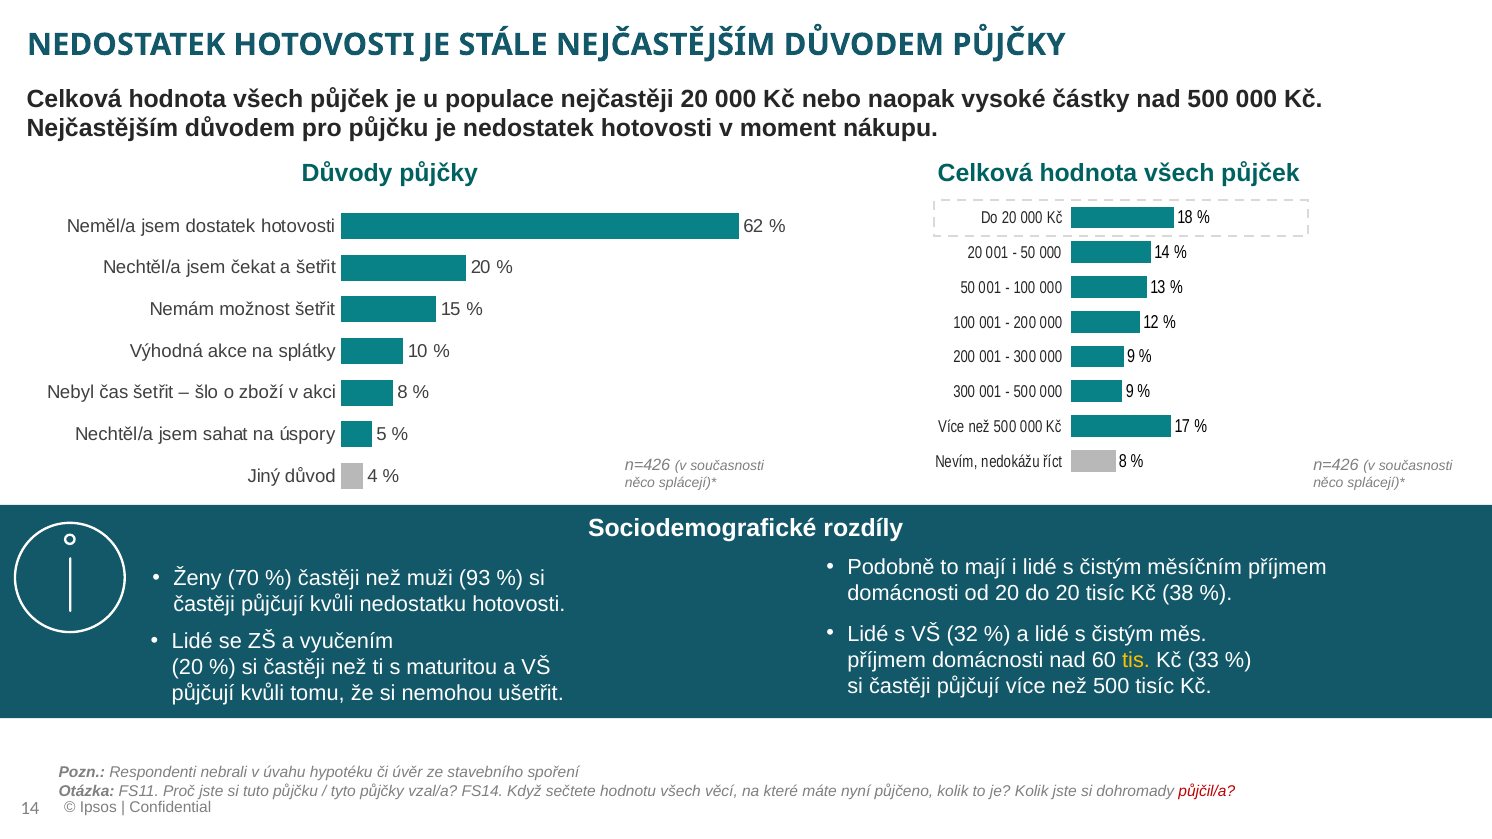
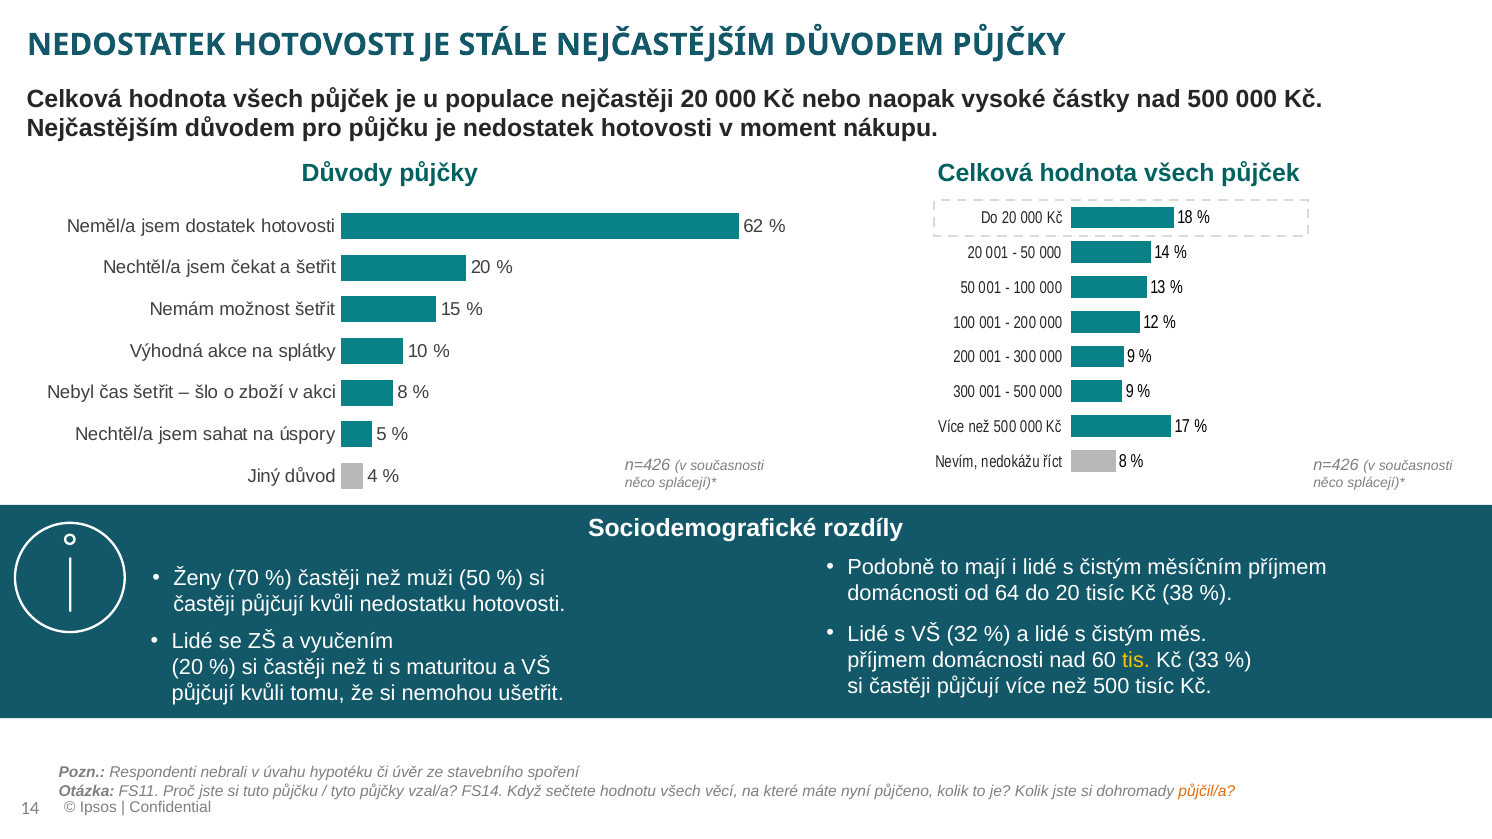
muži 93: 93 -> 50 (475, 578)
od 20: 20 -> 64 (1007, 594)
půjčil/a colour: red -> orange (1207, 791)
